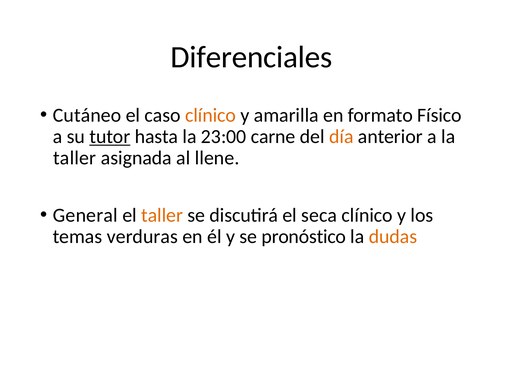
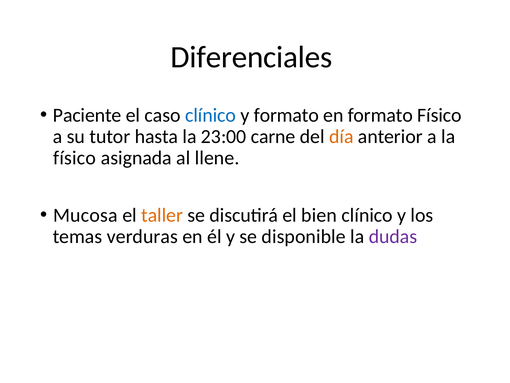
Cutáneo: Cutáneo -> Paciente (87, 115)
clínico colour: orange -> blue (211, 115)
y amarilla: amarilla -> formato (286, 115)
tutor underline: present -> none (110, 136)
taller: taller -> físico (75, 158)
General: General -> Mucosa (85, 215)
seca: seca -> bien (319, 215)
pronóstico: pronóstico -> disponible (304, 236)
dudas colour: orange -> purple (393, 236)
